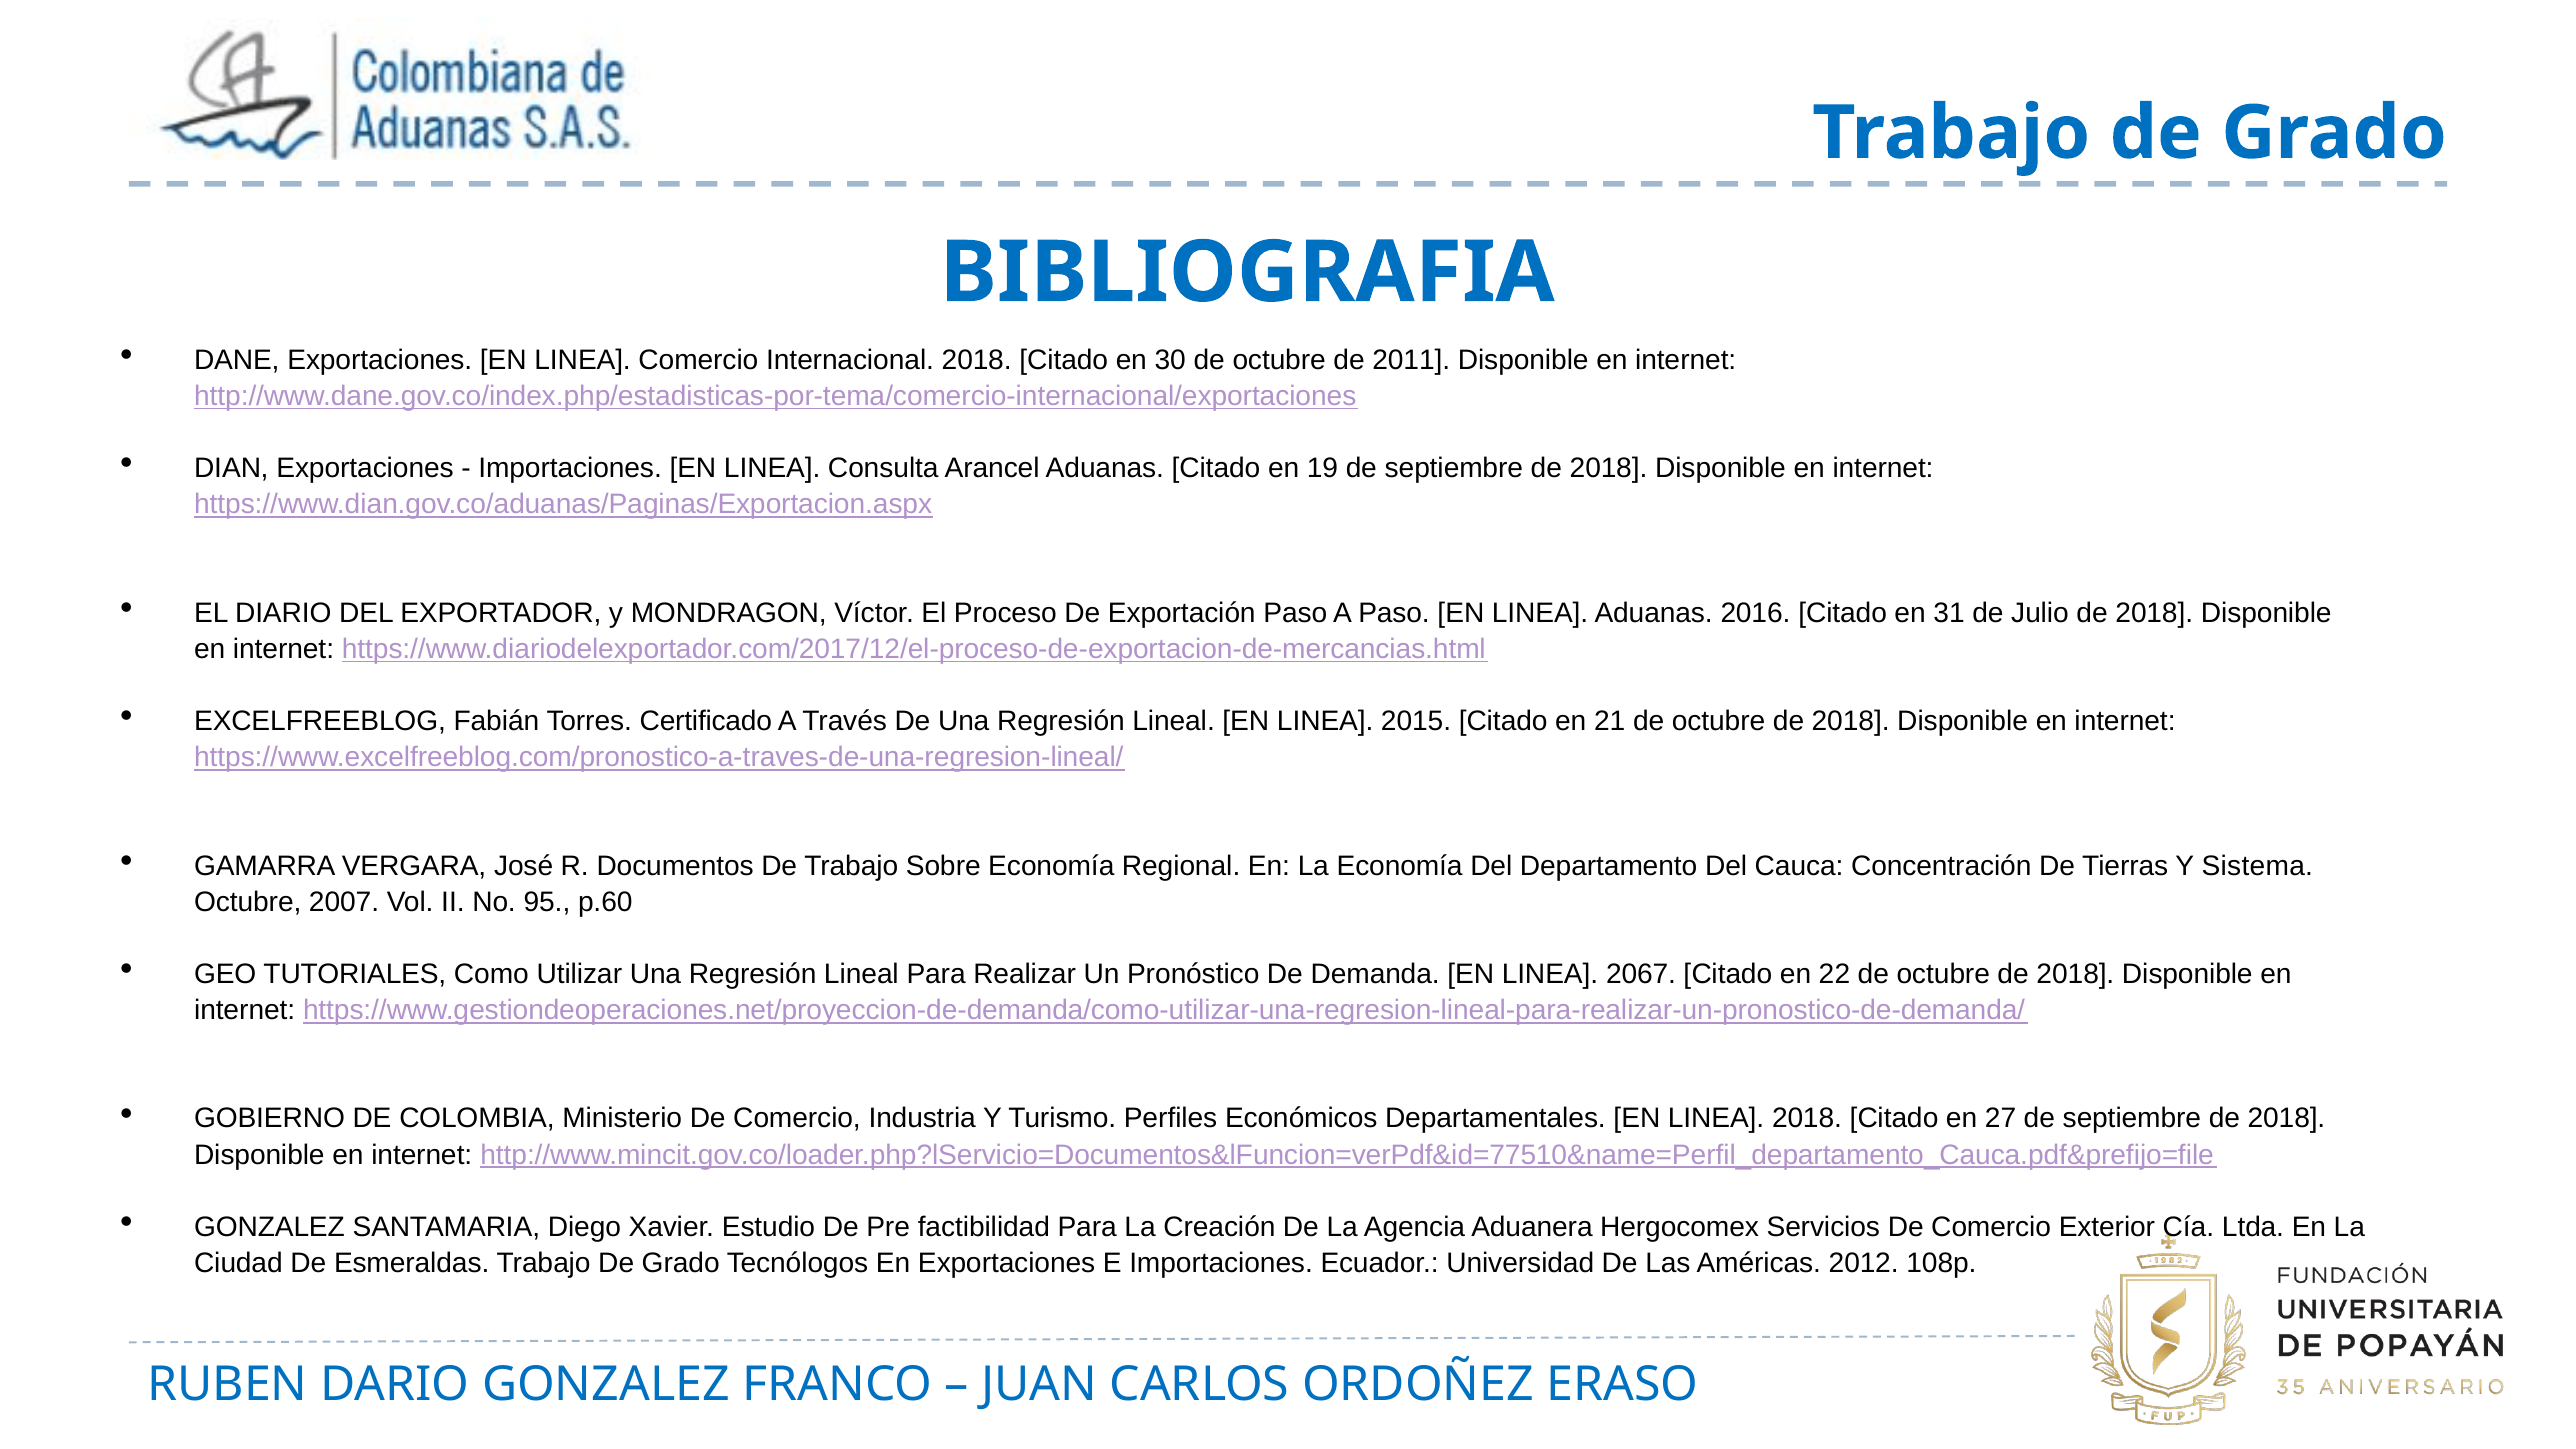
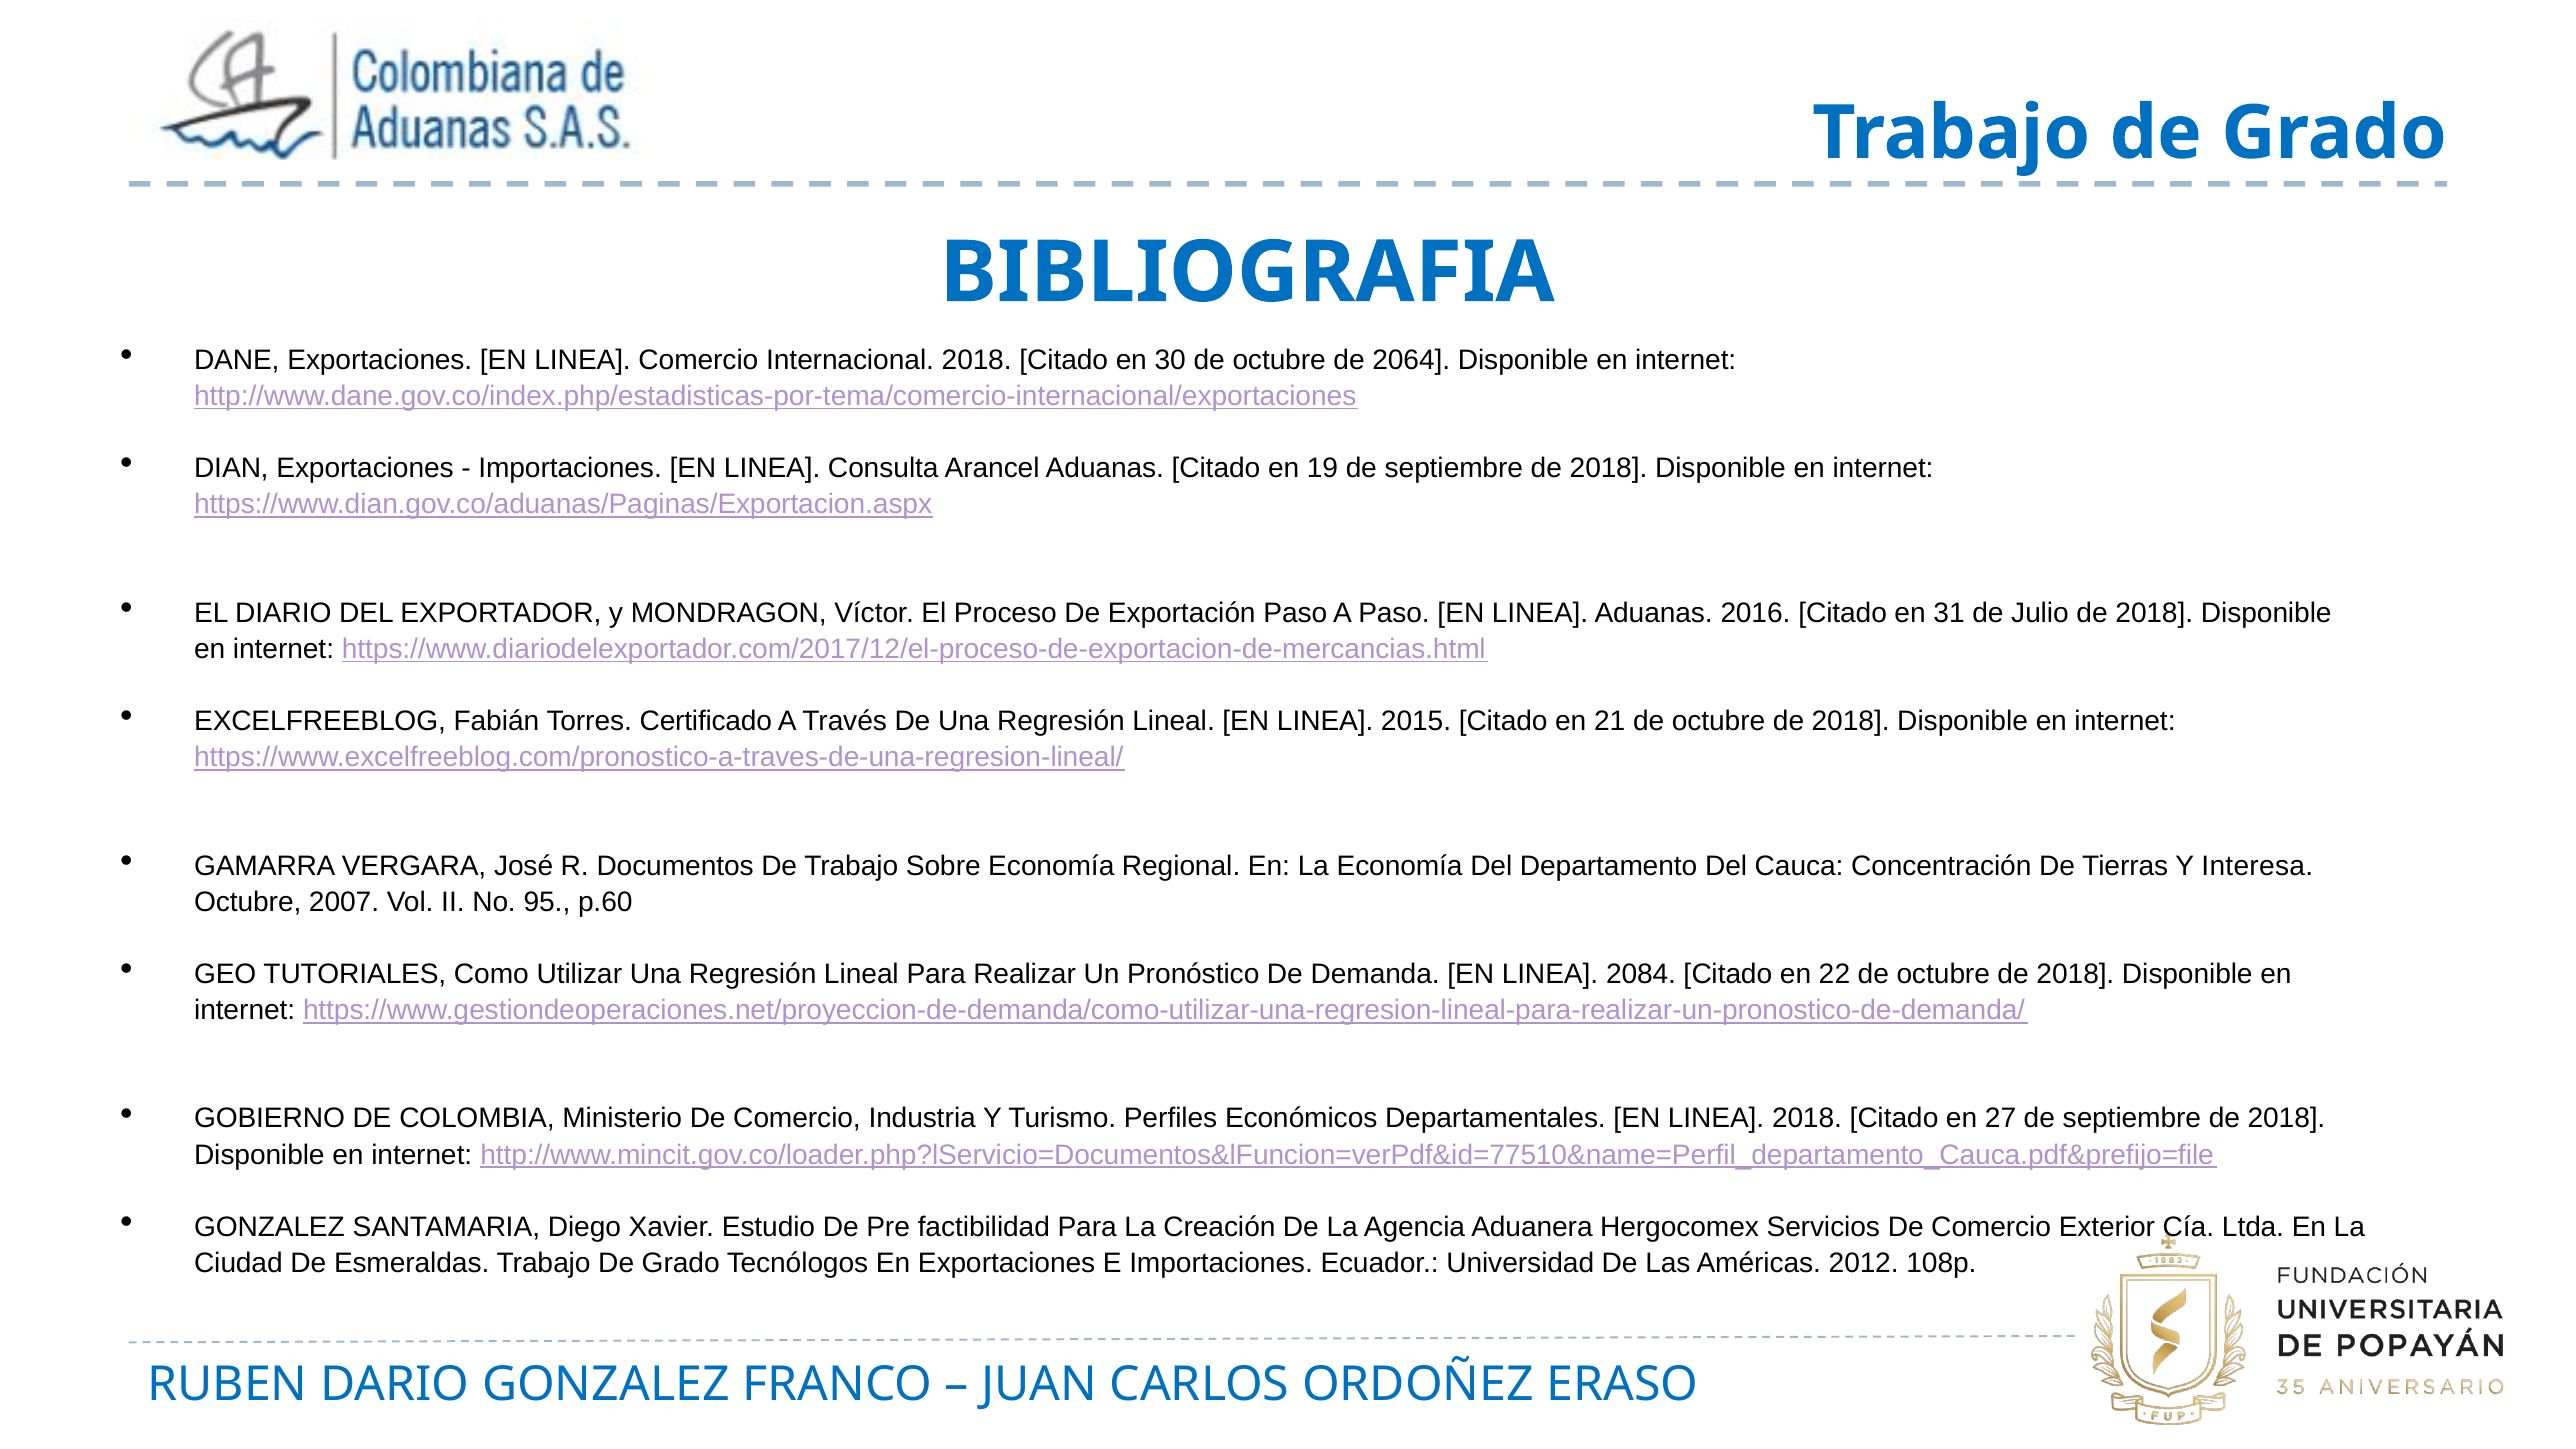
2011: 2011 -> 2064 (1411, 360)
Sistema: Sistema -> Interesa (2257, 866)
2067: 2067 -> 2084 (1641, 974)
